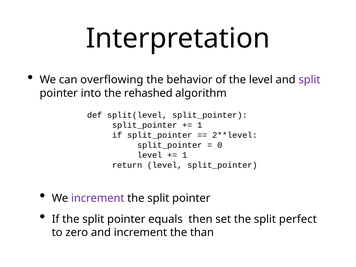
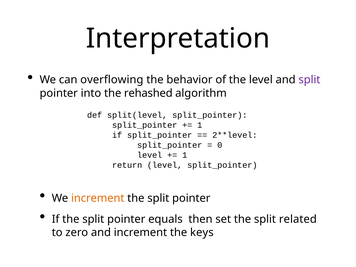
increment colour: purple -> orange (98, 198)
perfect: perfect -> related (298, 219)
than: than -> keys (202, 232)
